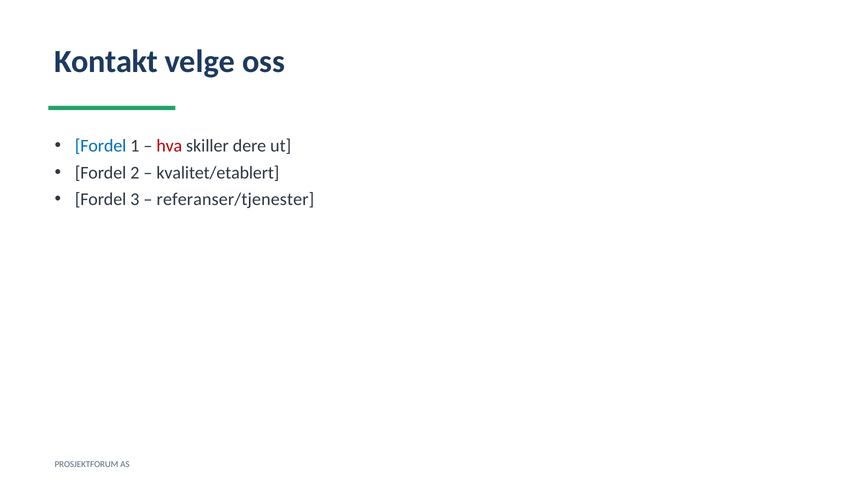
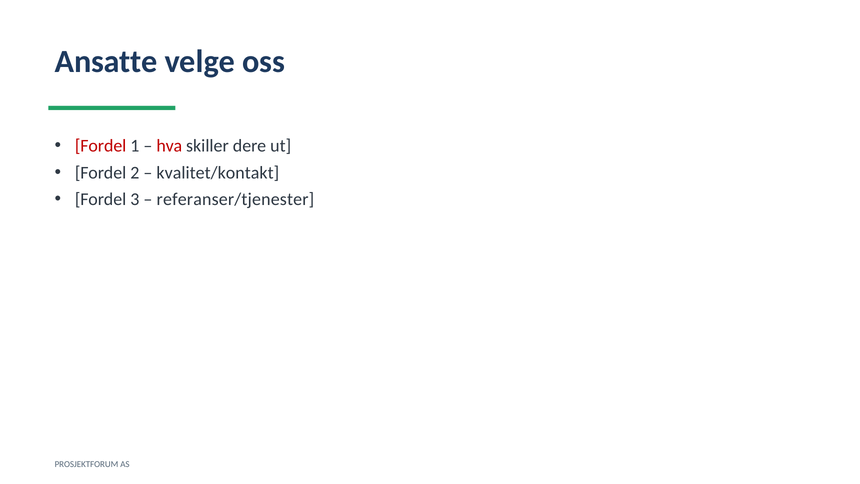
Kontakt: Kontakt -> Ansatte (106, 61)
Fordel colour: blue -> red (101, 146)
kvalitet/etablert: kvalitet/etablert -> kvalitet/kontakt (218, 173)
